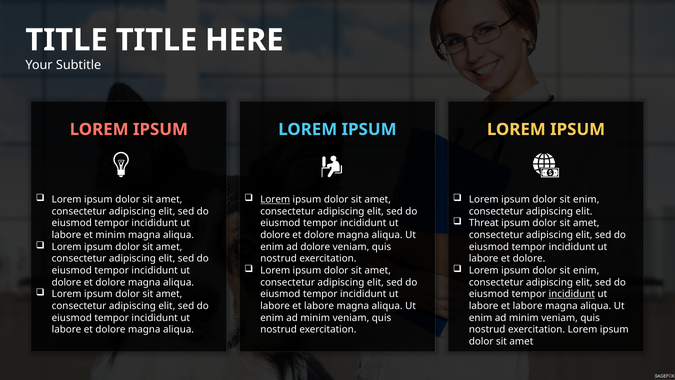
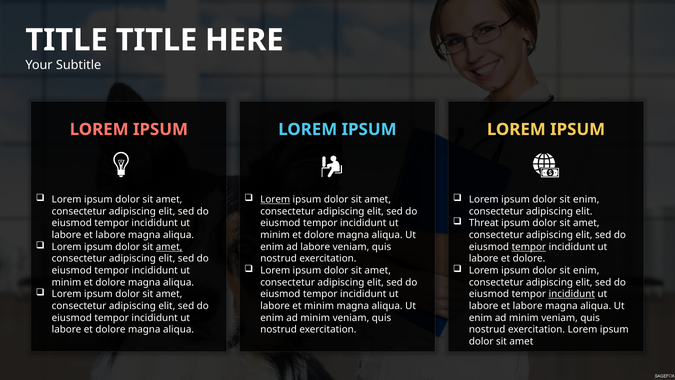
minim: minim -> labore (110, 235)
dolore: dolore -> minim (275, 235)
amet underline: none -> present (169, 247)
ad dolore: dolore -> labore (315, 247)
tempor underline: none -> present (529, 247)
dolore: dolore -> minim (66, 282)
labore: labore -> minim (319, 306)
